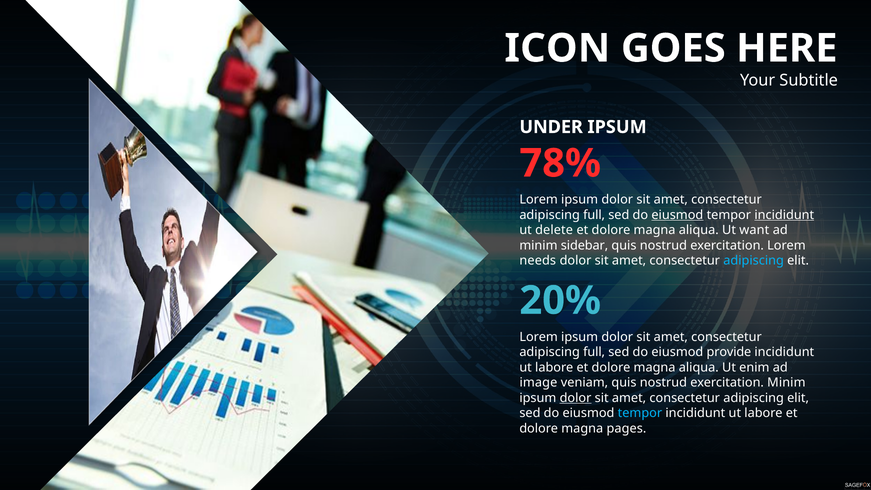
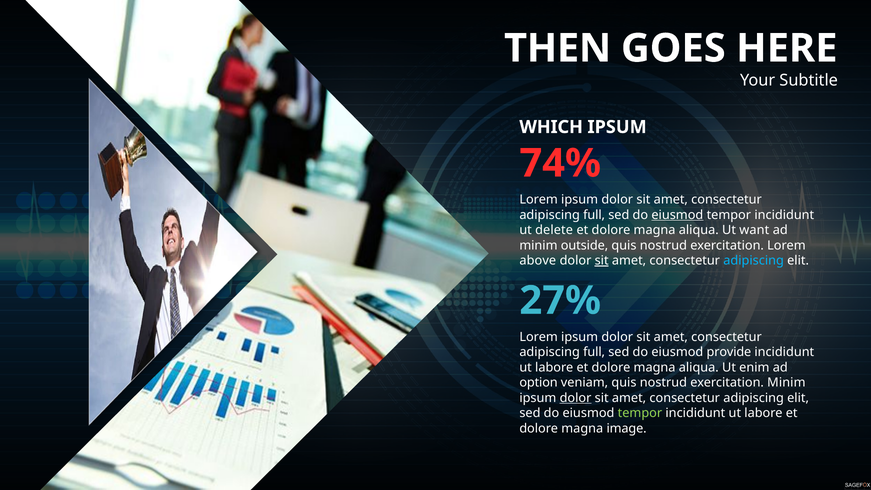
ICON: ICON -> THEN (558, 48)
UNDER: UNDER -> WHICH (551, 127)
78%: 78% -> 74% (560, 163)
incididunt underline: present -> none (784, 215)
sidebar: sidebar -> outside (585, 245)
needs: needs -> above (538, 261)
sit underline: none -> present (602, 261)
20%: 20% -> 27% (560, 301)
image: image -> option (539, 383)
tempor colour: light blue -> light green (640, 413)
pages: pages -> image (627, 428)
